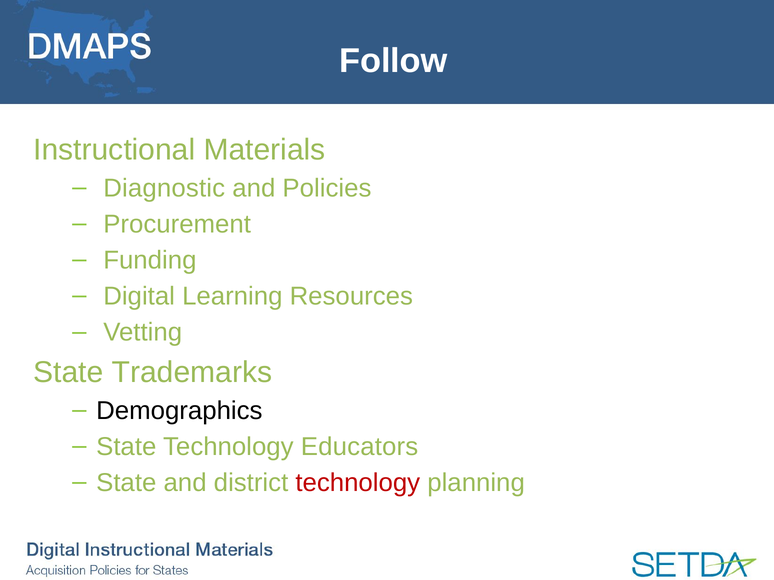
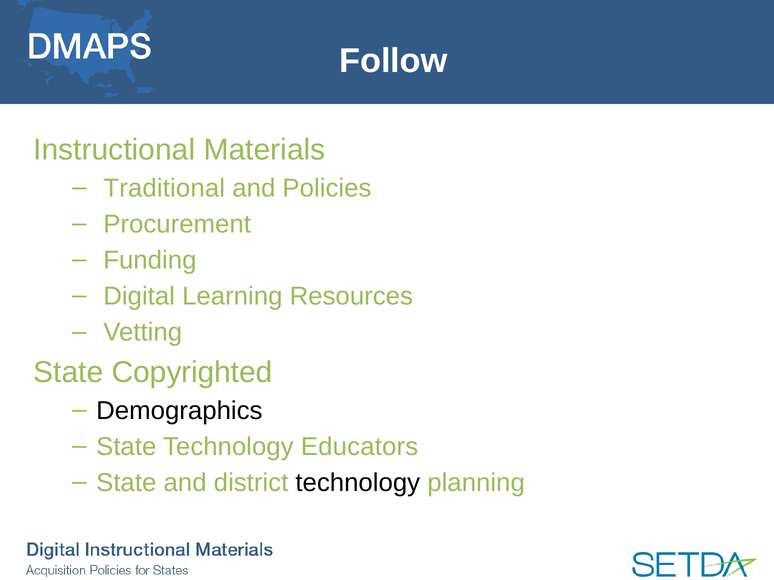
Diagnostic: Diagnostic -> Traditional (164, 188)
Trademarks: Trademarks -> Copyrighted (192, 373)
technology colour: red -> black (358, 483)
